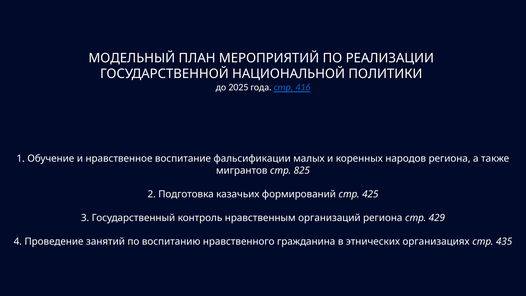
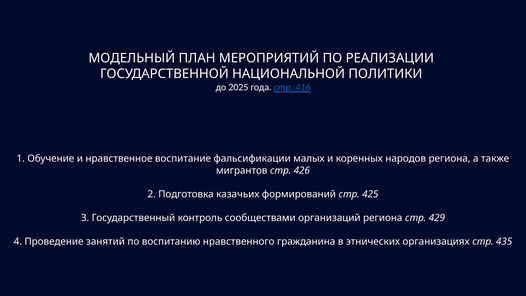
825: 825 -> 426 (302, 170)
нравственным: нравственным -> сообществами (260, 218)
